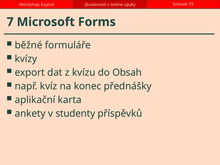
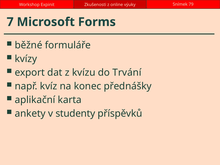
Obsah: Obsah -> Trvání (127, 73)
